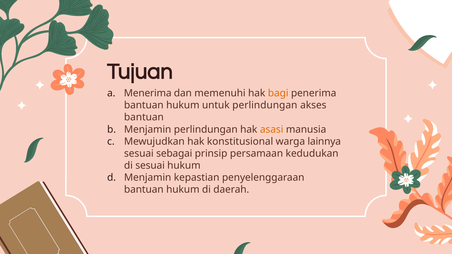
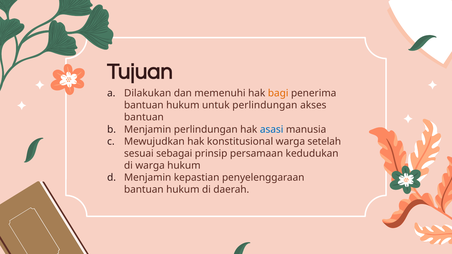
Menerima: Menerima -> Dilakukan (148, 93)
asasi colour: orange -> blue (272, 130)
lainnya: lainnya -> setelah (324, 142)
di sesuai: sesuai -> warga (150, 166)
